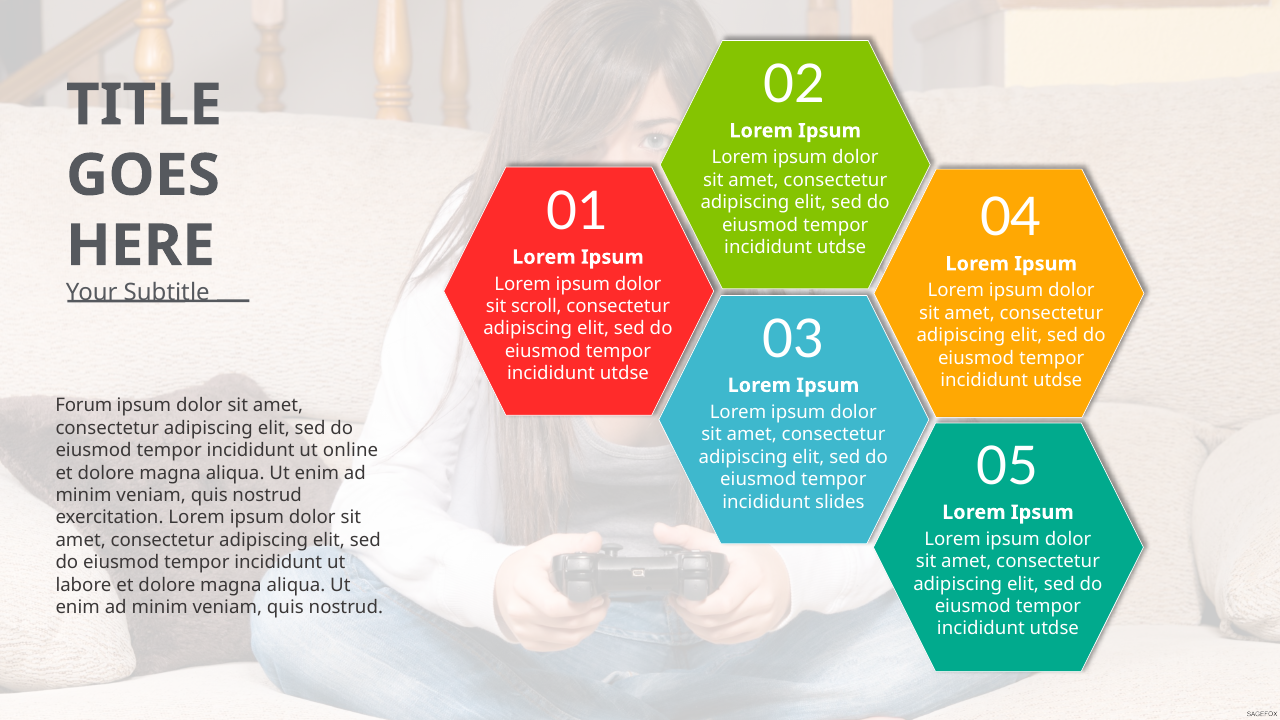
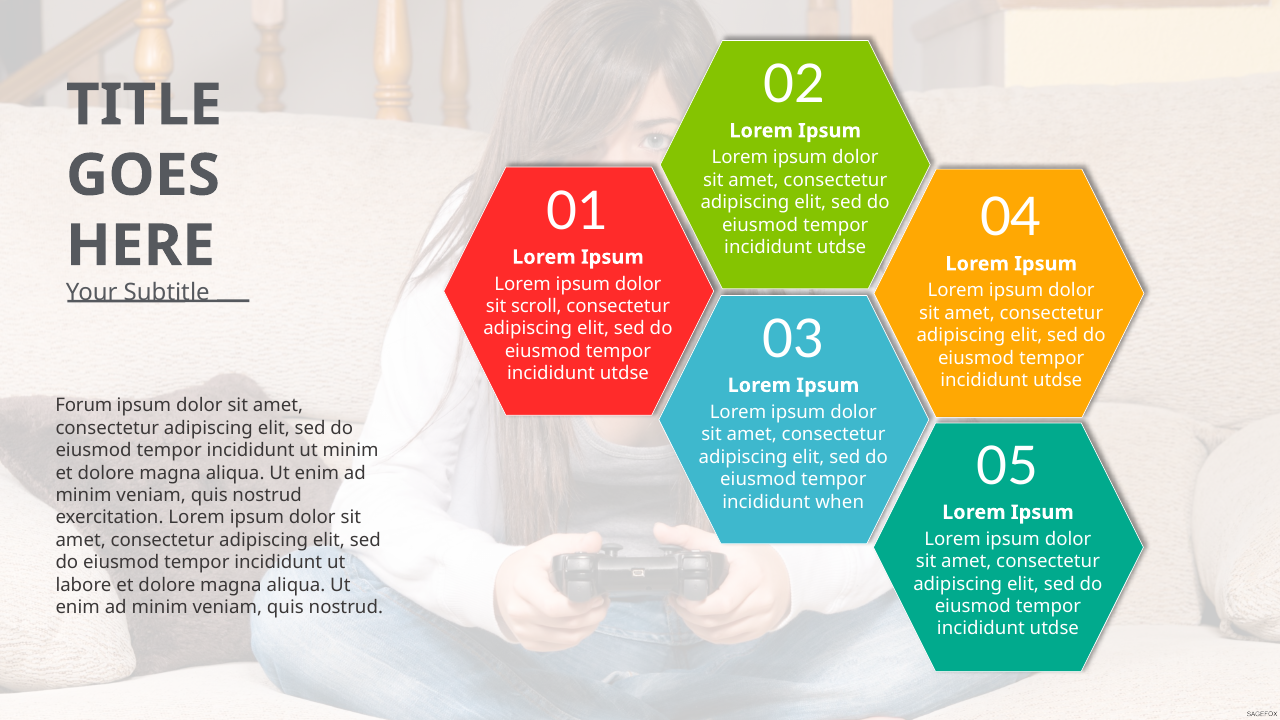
ut online: online -> minim (351, 451)
slides: slides -> when (840, 502)
